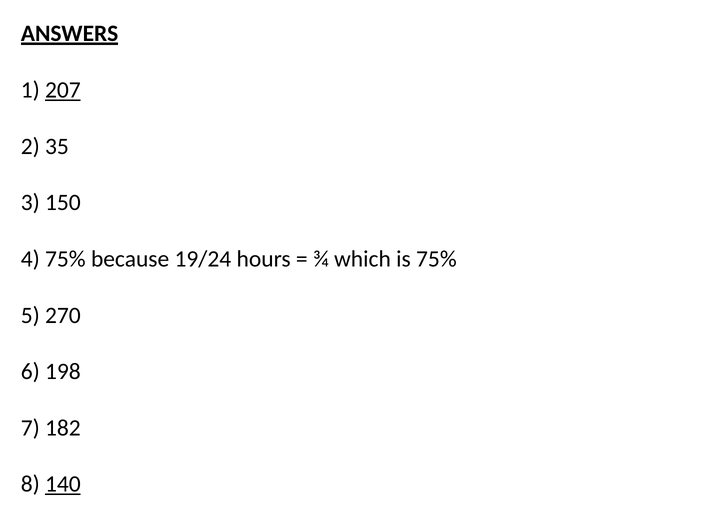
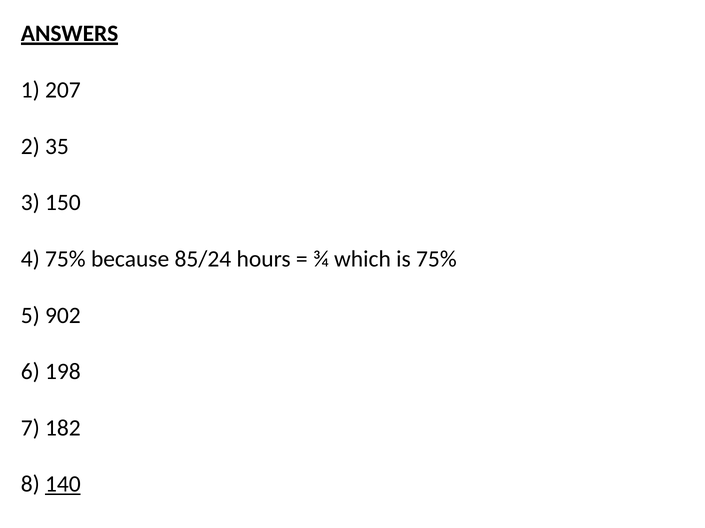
207 underline: present -> none (63, 90)
19/24: 19/24 -> 85/24 (203, 259)
270: 270 -> 902 (63, 316)
